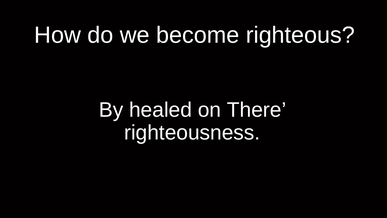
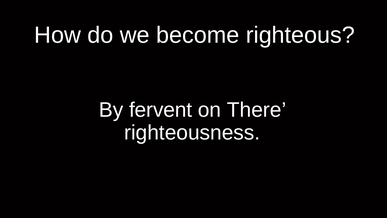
healed: healed -> fervent (161, 110)
